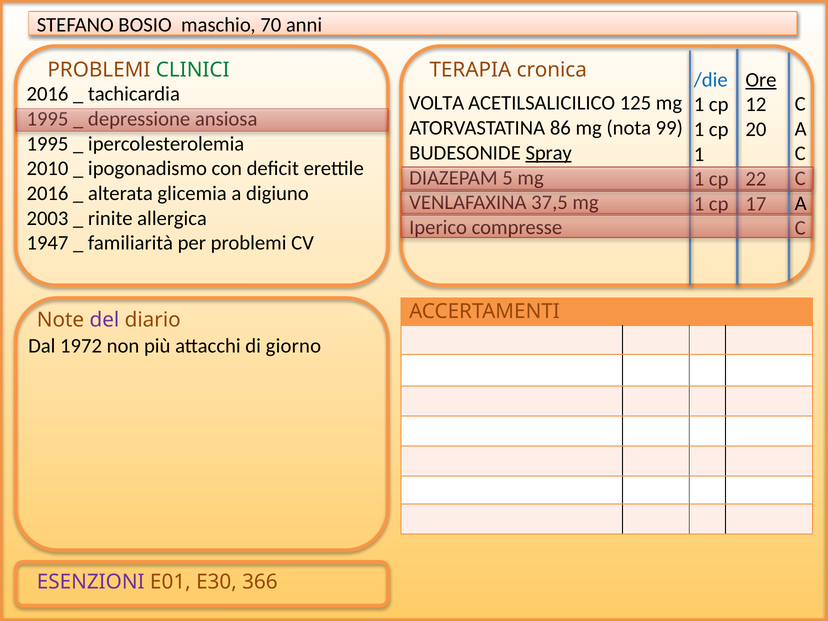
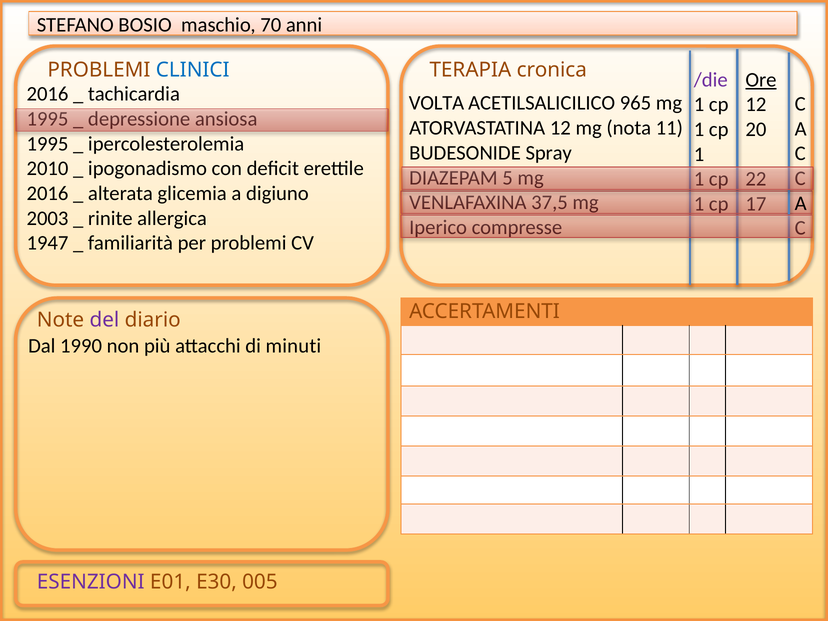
CLINICI colour: green -> blue (193, 70)
/die colour: blue -> purple (711, 80)
125: 125 -> 965 (635, 103)
ATORVASTATINA 86: 86 -> 12 (560, 128)
99: 99 -> 11 (669, 128)
Spray underline: present -> none (549, 153)
1972: 1972 -> 1990 (81, 346)
giorno: giorno -> minuti (293, 346)
366: 366 -> 005 (260, 582)
